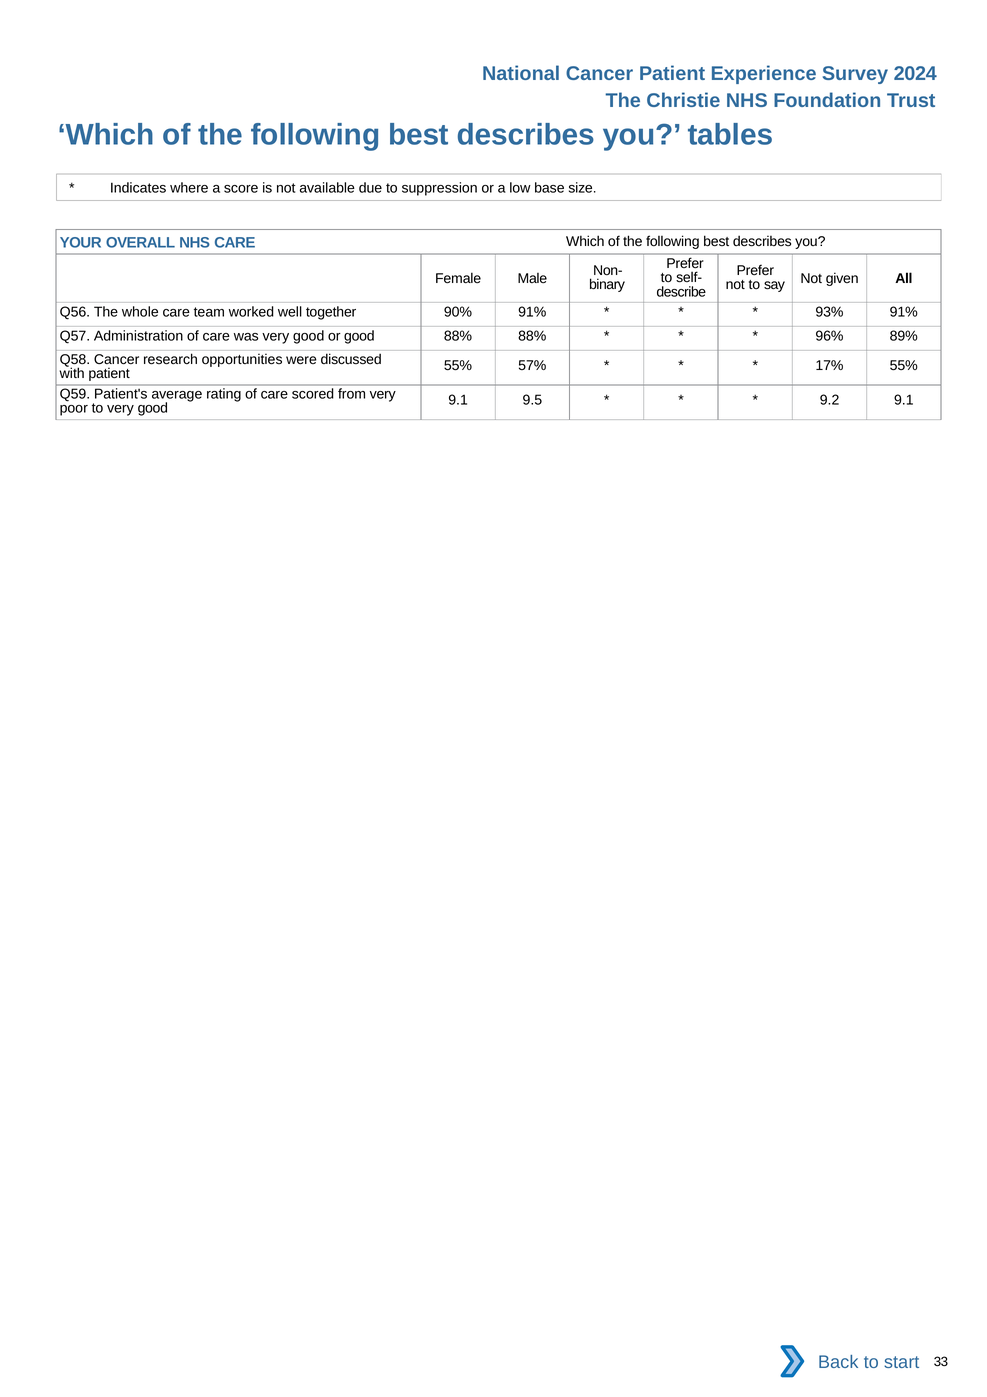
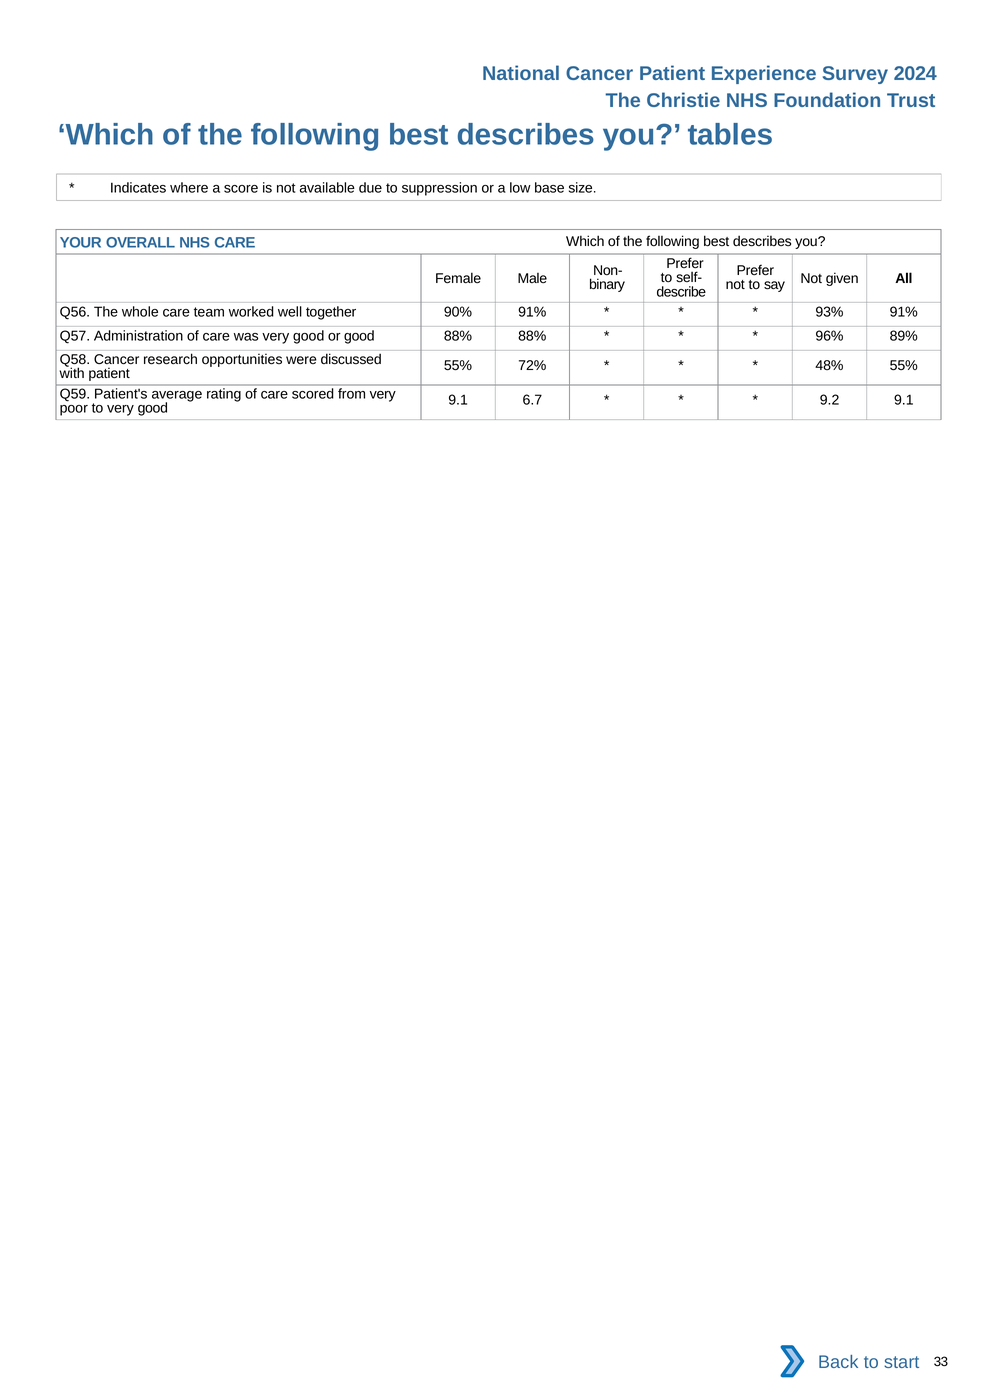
57%: 57% -> 72% (532, 365)
17%: 17% -> 48% (829, 365)
9.5: 9.5 -> 6.7 (532, 400)
